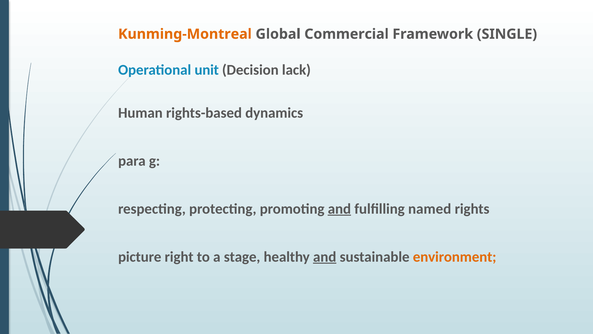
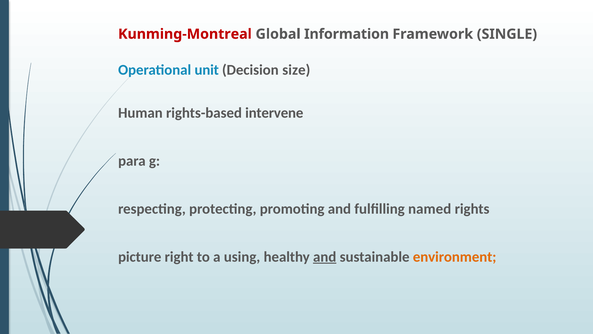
Kunming-Montreal colour: orange -> red (185, 34)
Commercial: Commercial -> Information (347, 34)
lack: lack -> size (296, 70)
dynamics: dynamics -> intervene (274, 113)
and underline: present -> none (339, 209)
stage: stage -> using (242, 257)
